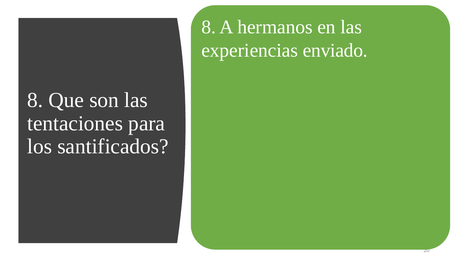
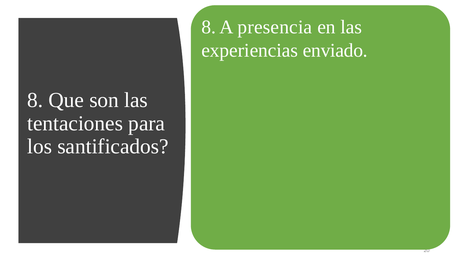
hermanos: hermanos -> presencia (275, 27)
